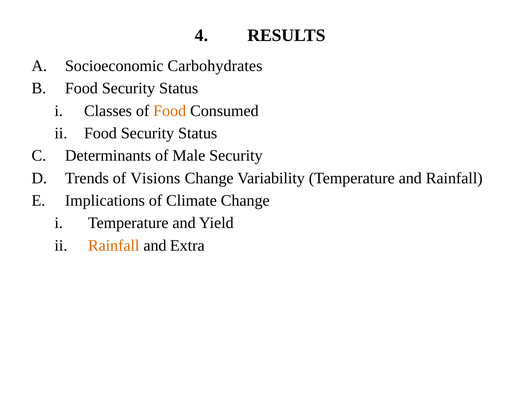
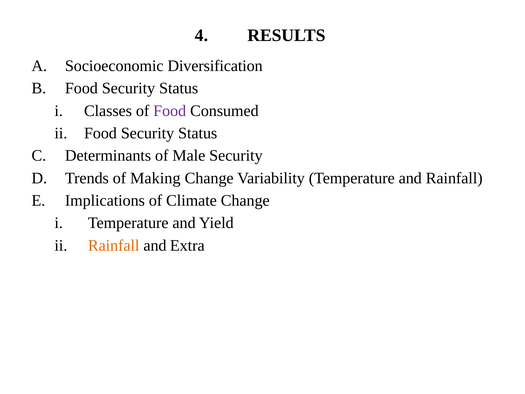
Carbohydrates: Carbohydrates -> Diversification (215, 66)
Food colour: orange -> purple (170, 111)
Visions: Visions -> Making (155, 178)
